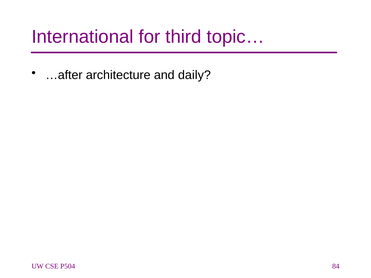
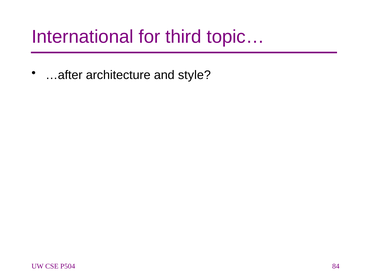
daily: daily -> style (194, 75)
